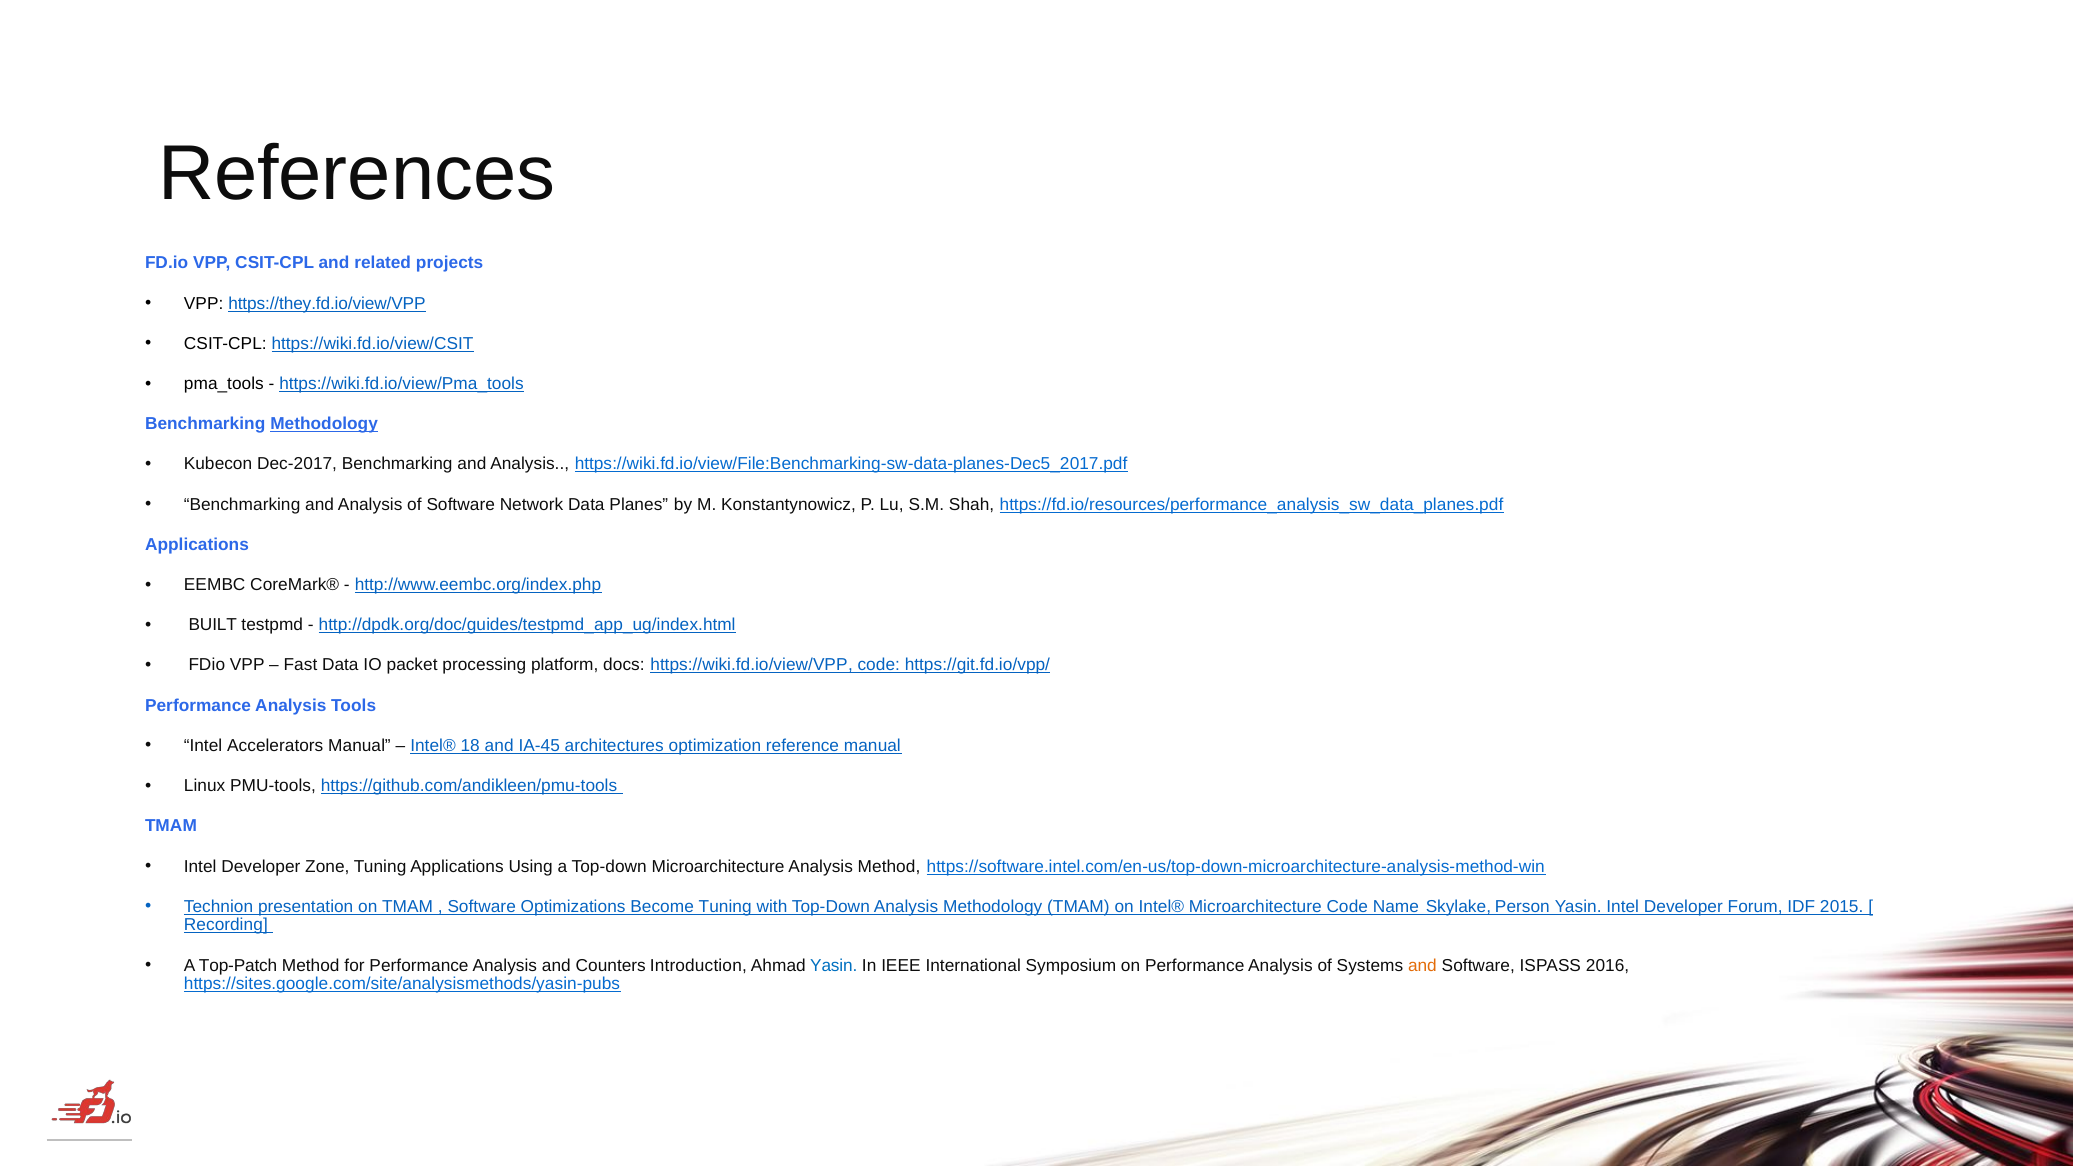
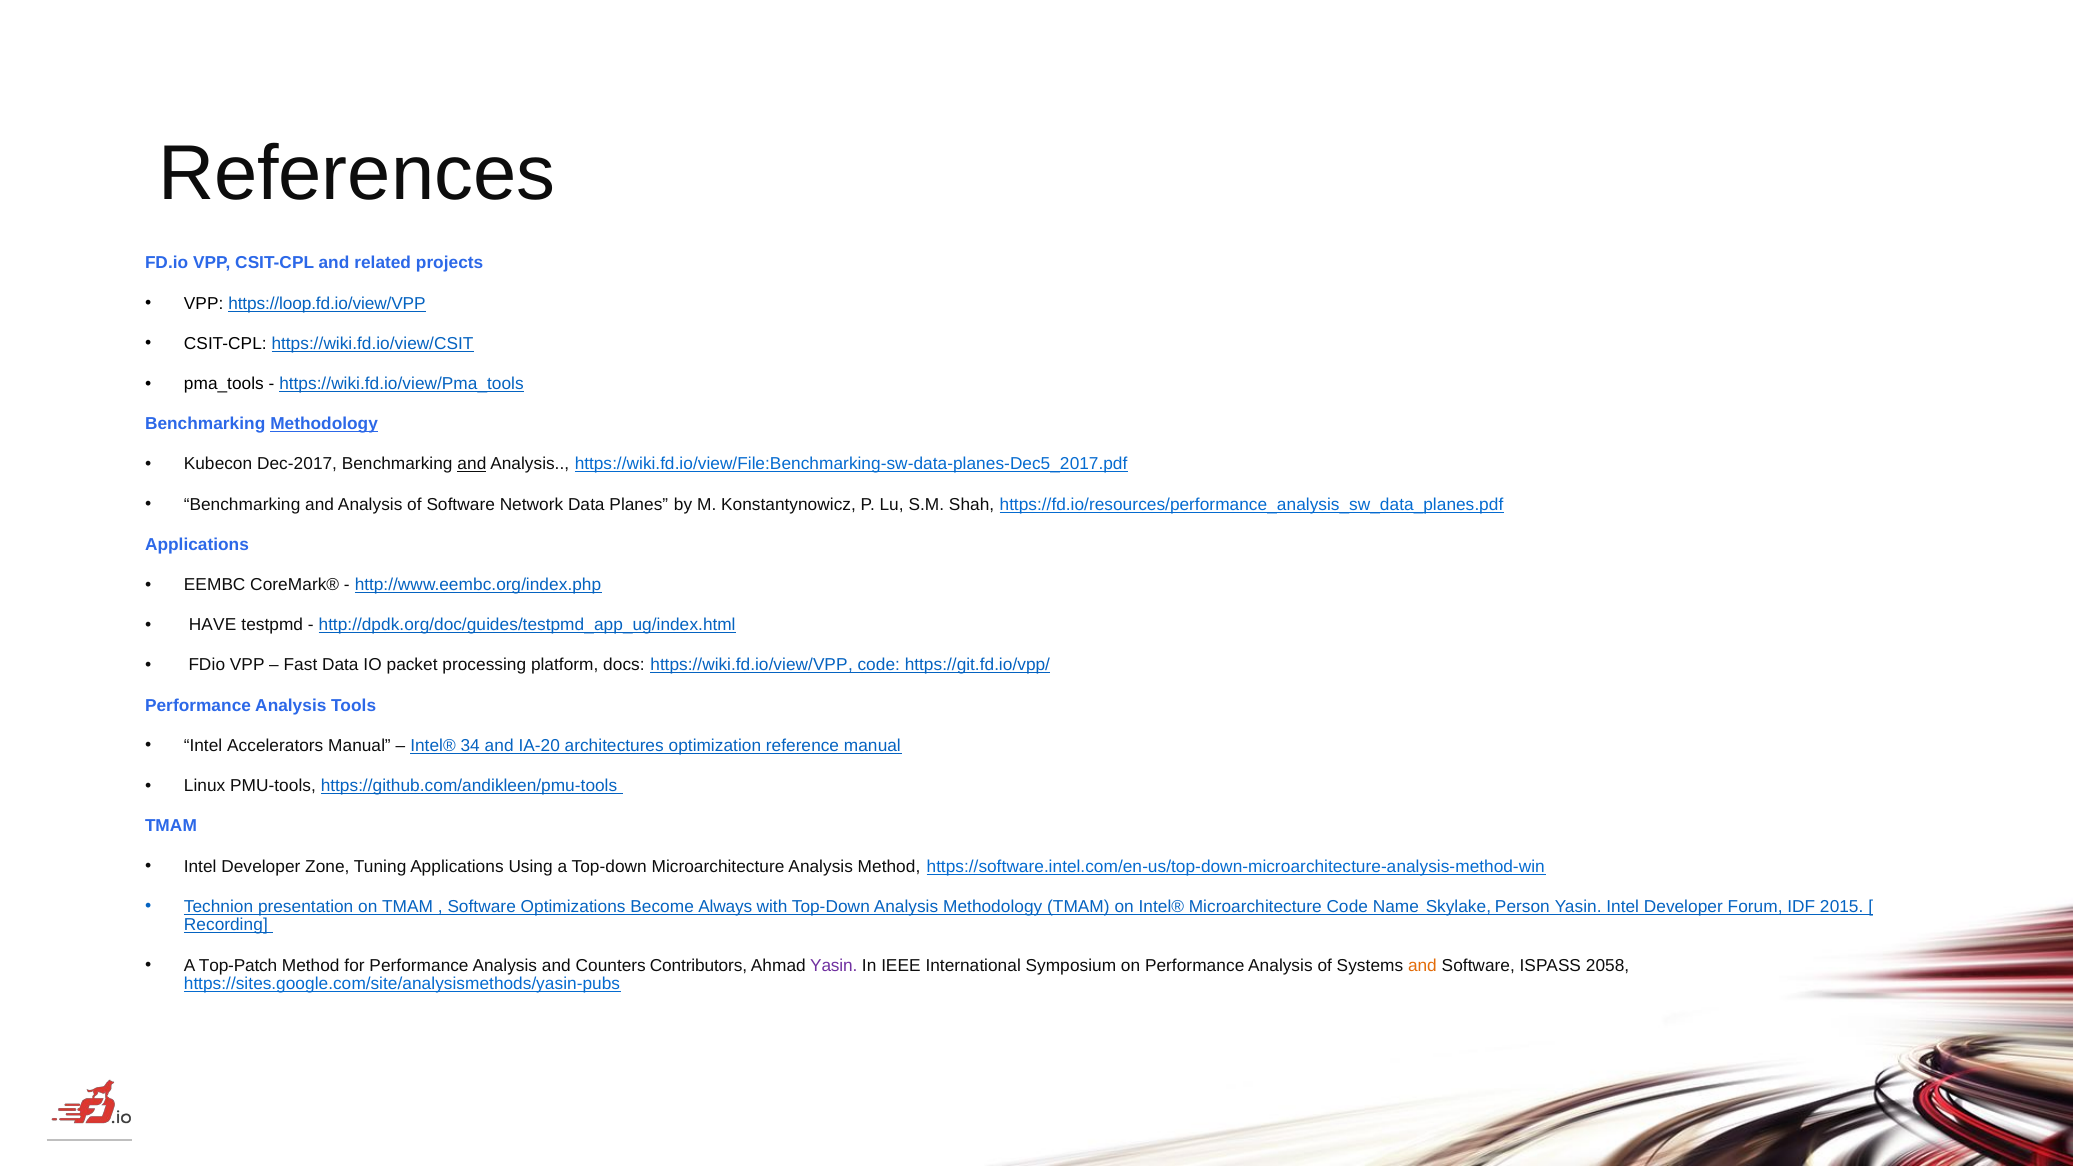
https://they.fd.io/view/VPP: https://they.fd.io/view/VPP -> https://loop.fd.io/view/VPP (327, 303)
and underline: none -> present (472, 464)
BUILT: BUILT -> HAVE (213, 625)
18: 18 -> 34 (470, 746)
IA-45: IA-45 -> IA-20 (539, 746)
Become Tuning: Tuning -> Always (725, 907)
Introduction: Introduction -> Contributors (698, 965)
Yasin colour: blue -> purple (834, 965)
2016: 2016 -> 2058 (1608, 965)
